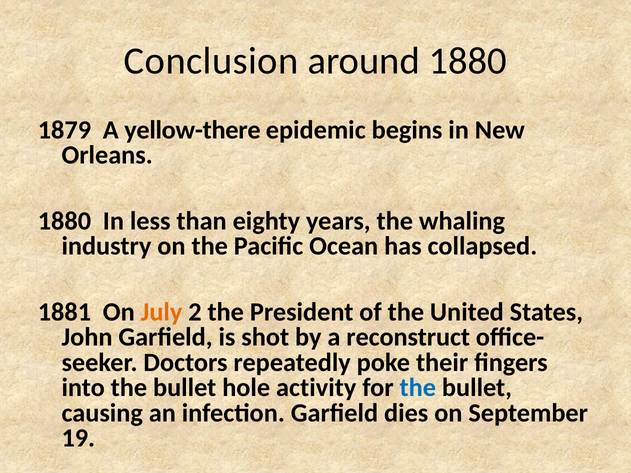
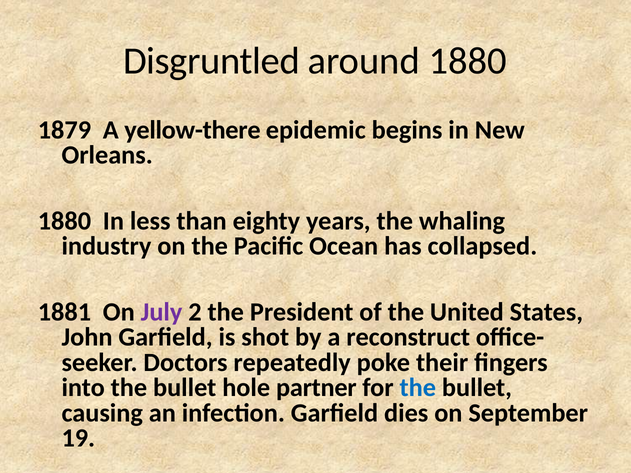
Conclusion: Conclusion -> Disgruntled (211, 61)
July colour: orange -> purple (162, 312)
activity: activity -> partner (316, 388)
